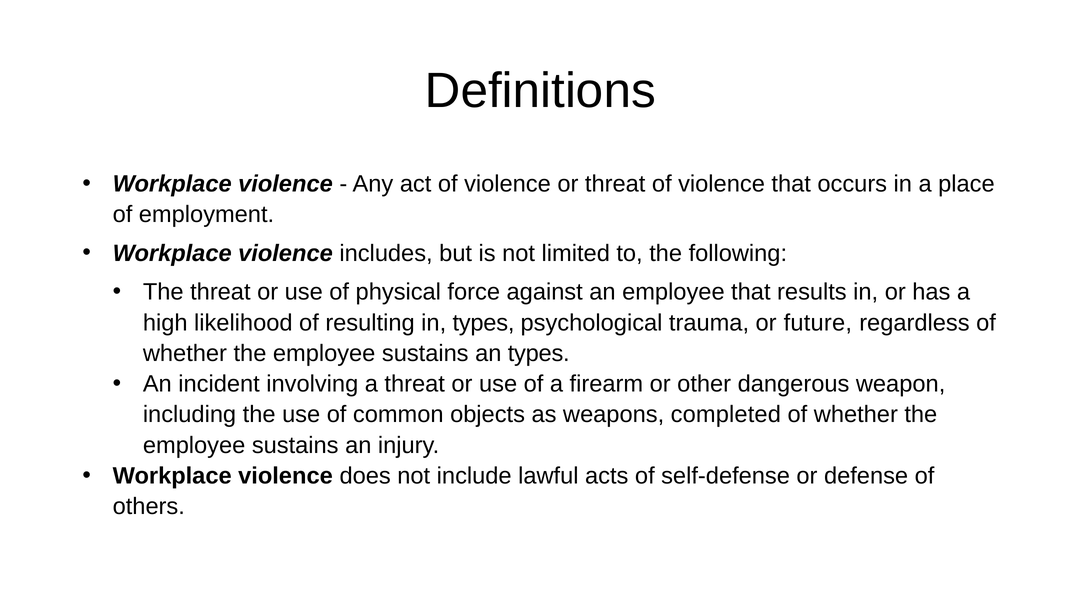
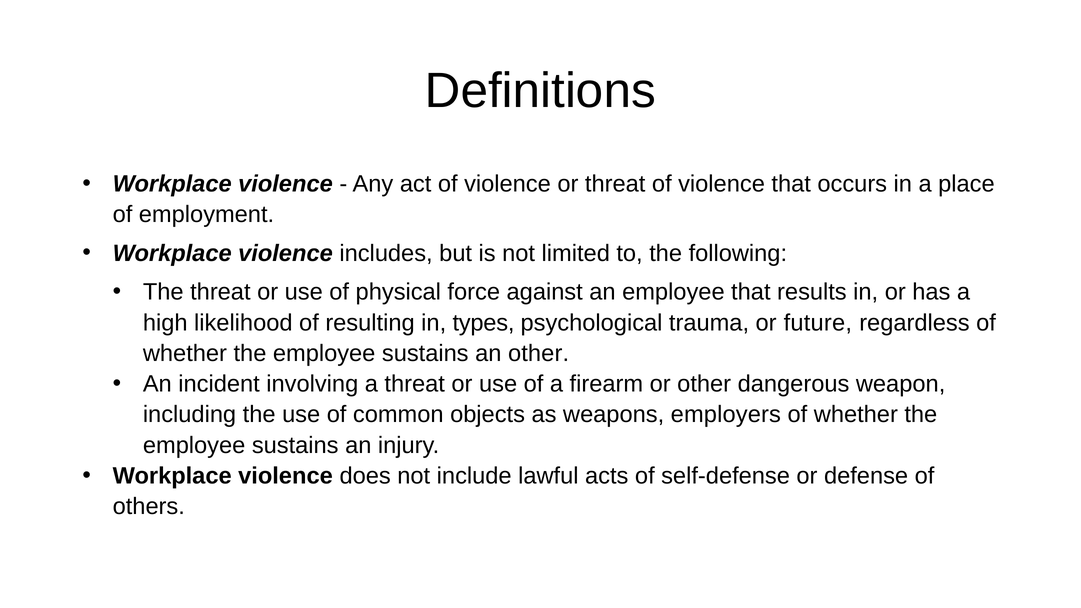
an types: types -> other (539, 353)
completed: completed -> employers (726, 415)
